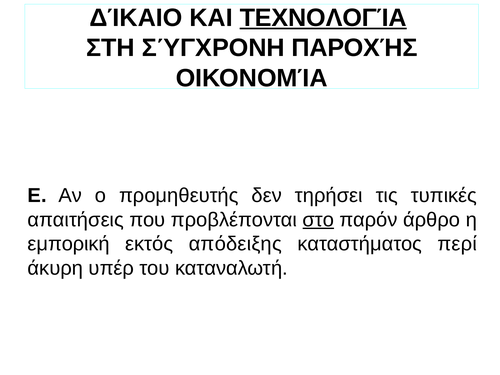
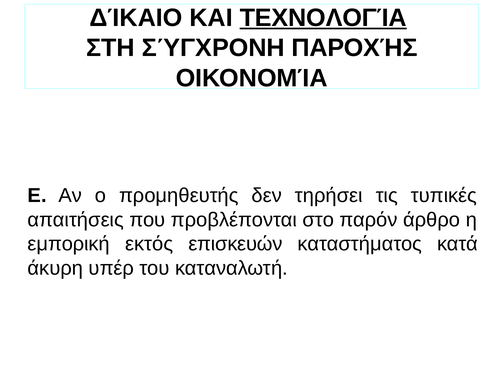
στο underline: present -> none (318, 220)
απόδειξης: απόδειξης -> επισκευών (235, 244)
περί: περί -> κατά (457, 244)
